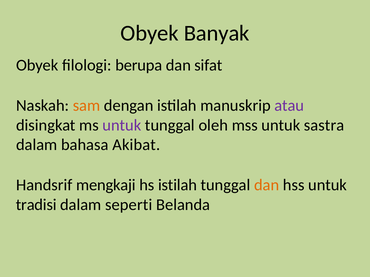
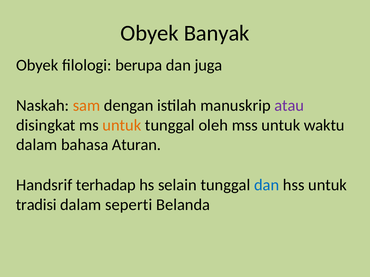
sifat: sifat -> juga (208, 65)
untuk colour: purple -> orange (122, 125)
sastra: sastra -> waktu (324, 125)
Akibat: Akibat -> Aturan (136, 145)
mengkaji: mengkaji -> terhadap (106, 185)
hs istilah: istilah -> selain (177, 185)
dan colour: orange -> blue (267, 185)
